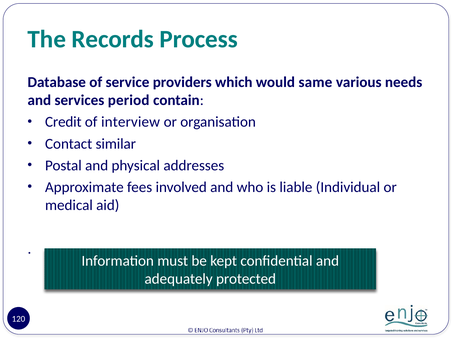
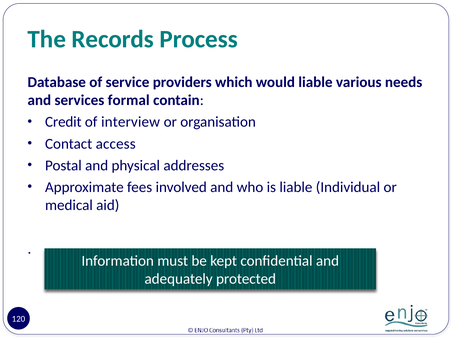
would same: same -> liable (315, 82)
period: period -> formal (129, 100)
similar: similar -> access (116, 144)
